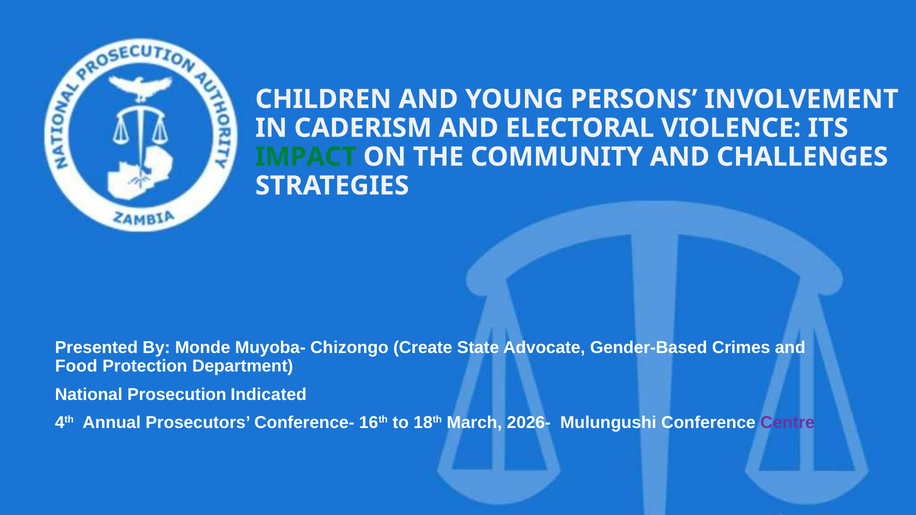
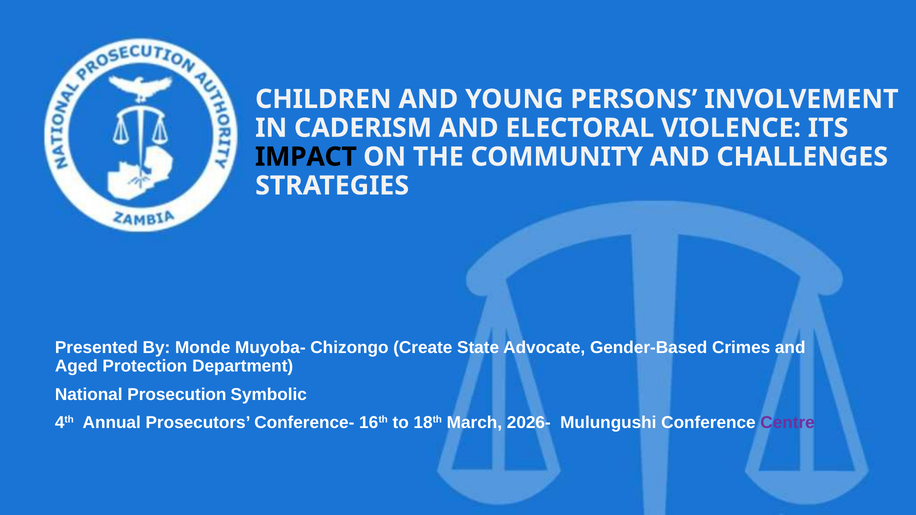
IMPACT colour: green -> black (306, 157)
Food: Food -> Aged (76, 366)
Indicated: Indicated -> Symbolic (269, 395)
